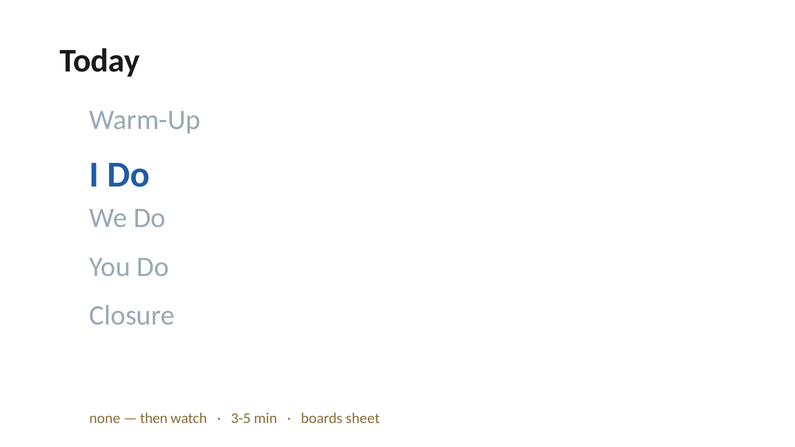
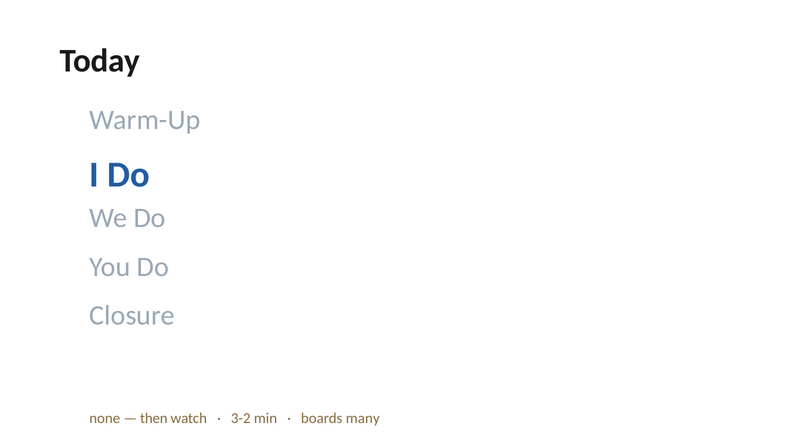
3-5: 3-5 -> 3-2 (241, 418)
sheet: sheet -> many (363, 418)
